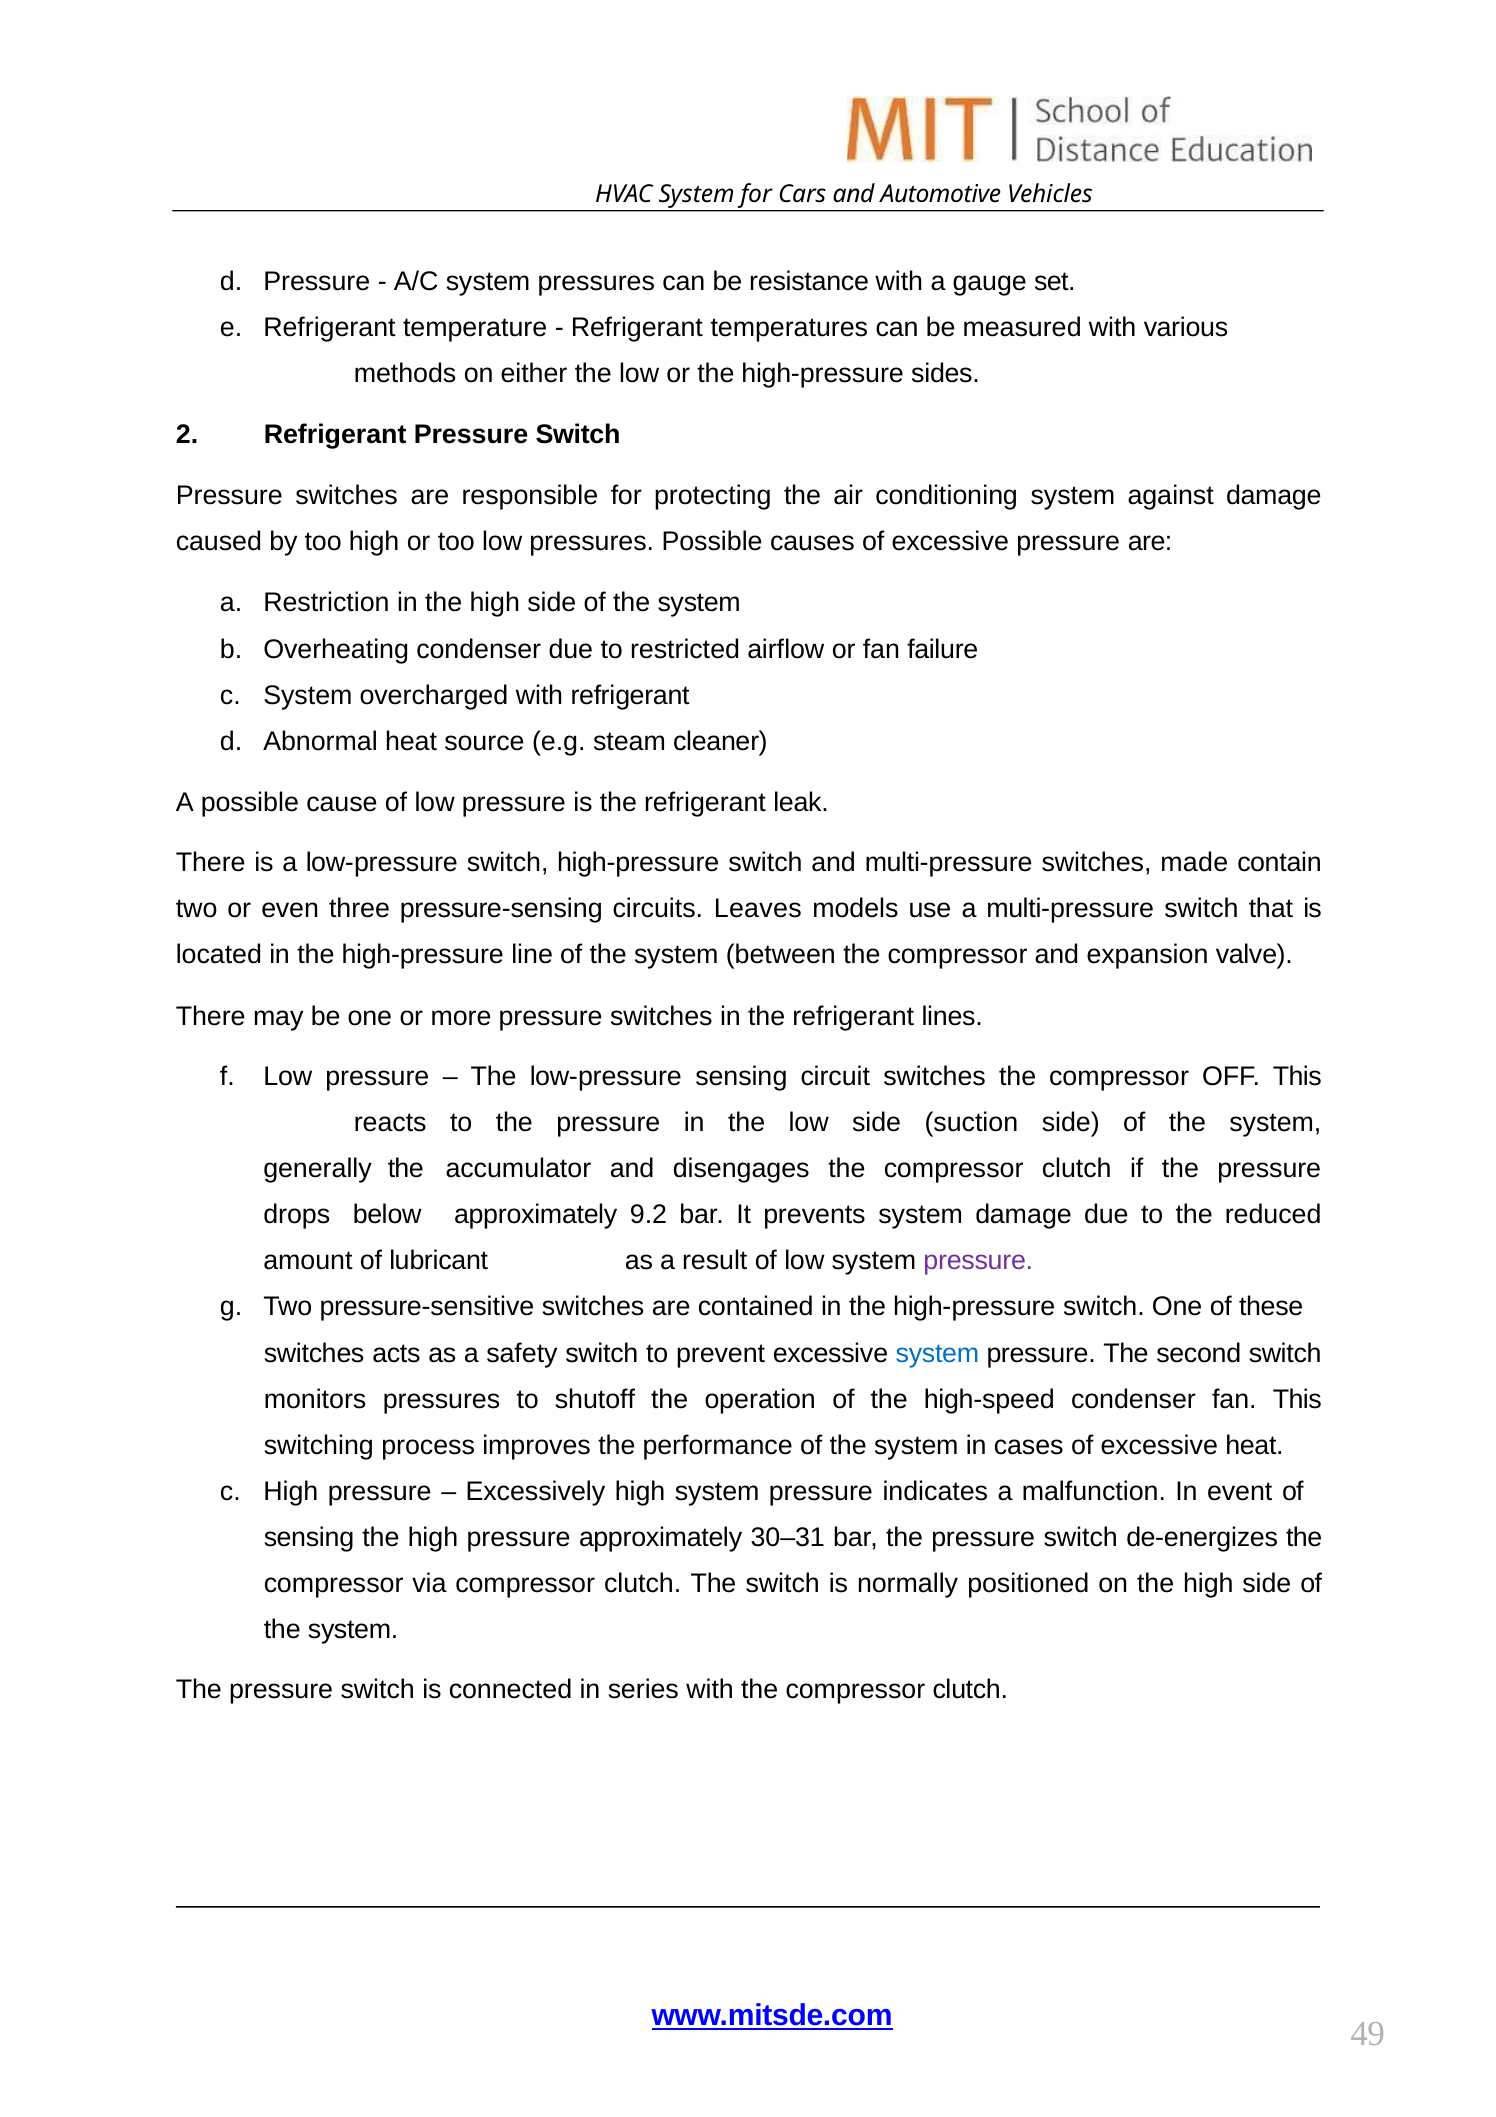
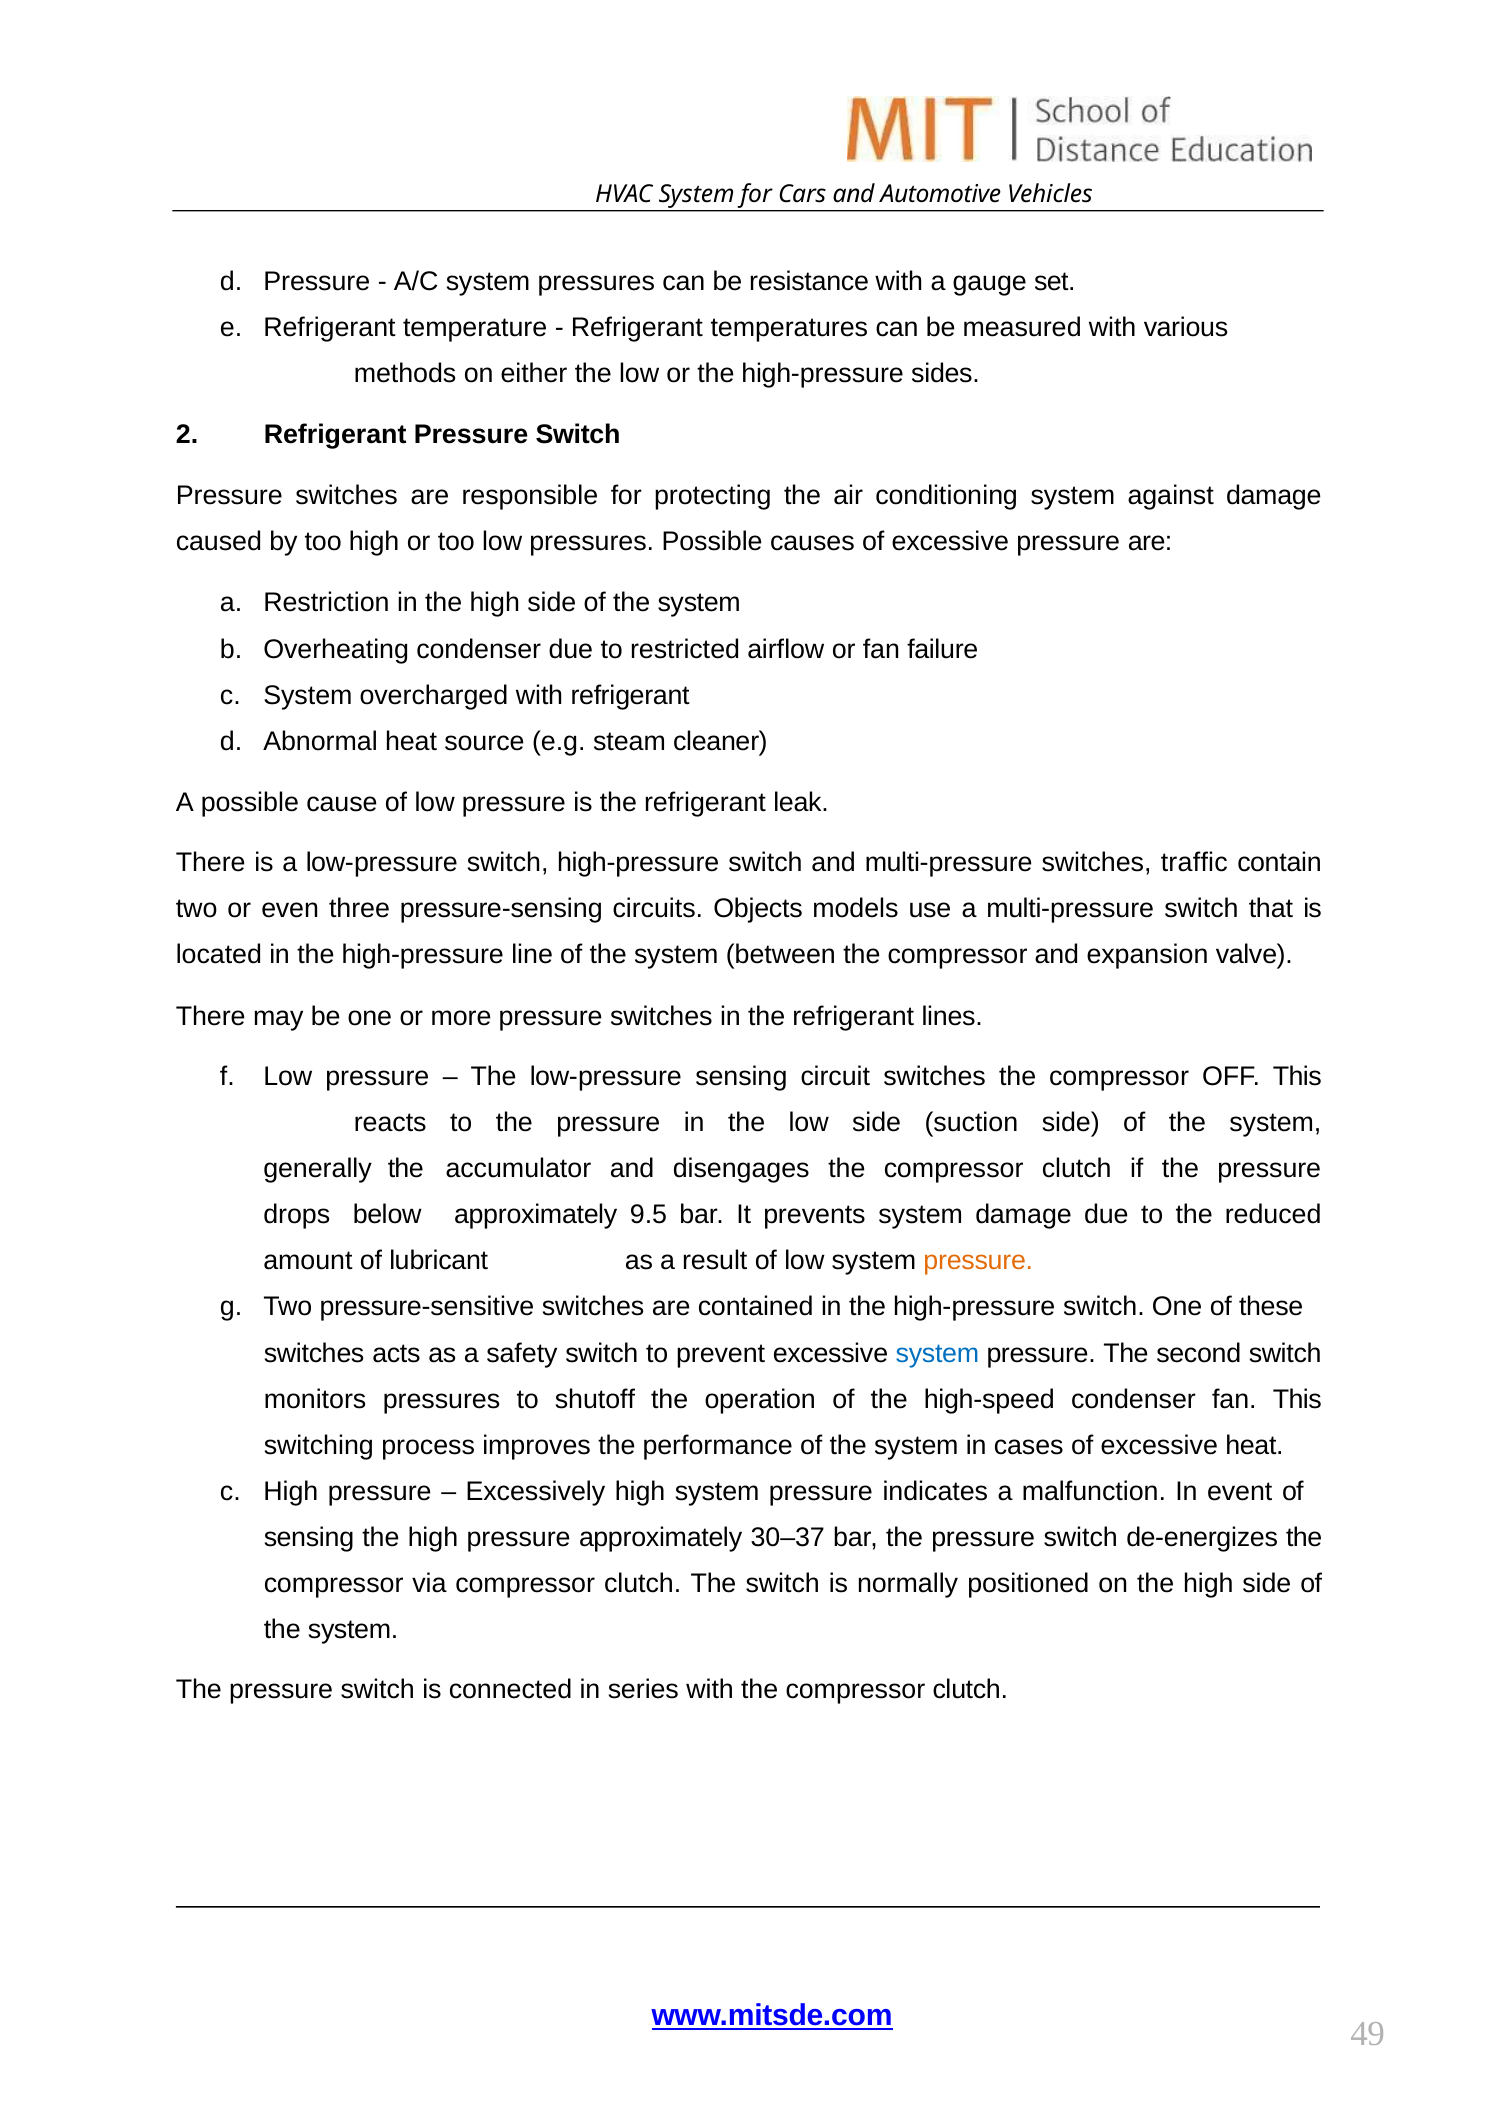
made: made -> traffic (1194, 862)
Leaves: Leaves -> Objects (758, 908)
9.2: 9.2 -> 9.5 (649, 1214)
pressure colour: purple -> orange (978, 1260)
30–31: 30–31 -> 30–37 (788, 1537)
